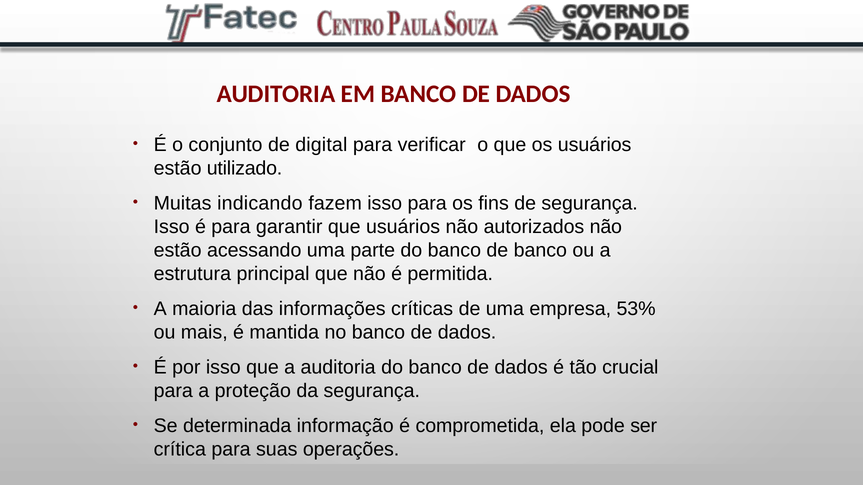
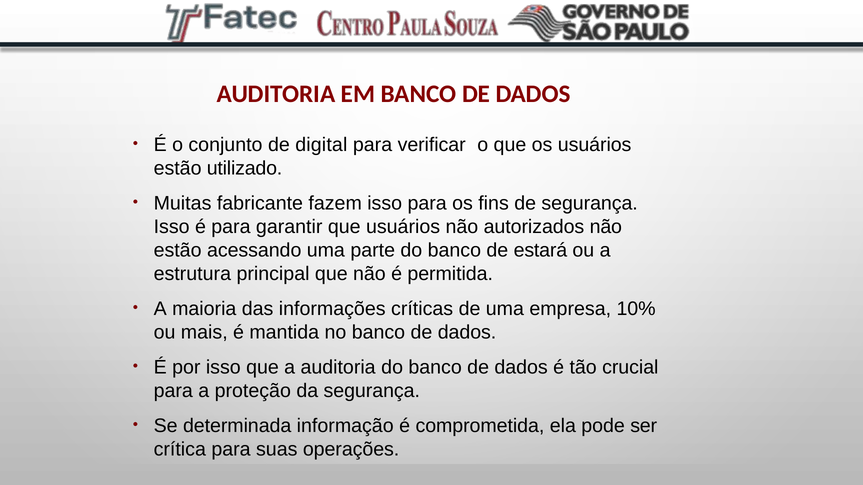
indicando: indicando -> fabricante (260, 203)
de banco: banco -> estará (540, 250)
53%: 53% -> 10% (636, 309)
